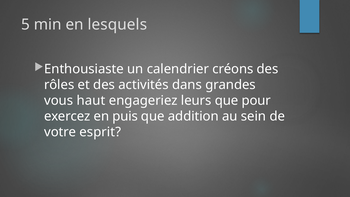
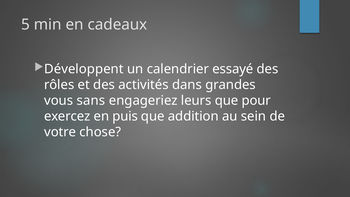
lesquels: lesquels -> cadeaux (117, 25)
Enthousiaste: Enthousiaste -> Développent (84, 69)
créons: créons -> essayé (233, 69)
haut: haut -> sans (91, 101)
esprit: esprit -> chose (100, 132)
